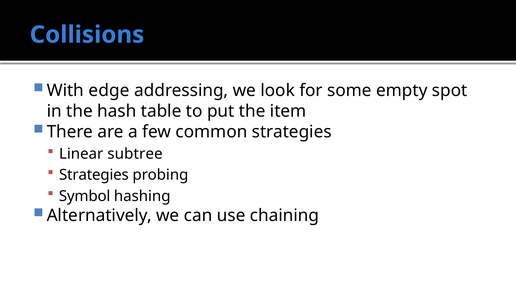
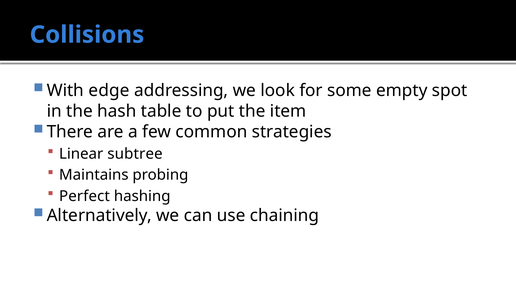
Strategies: Strategies -> Maintains (94, 175)
Symbol: Symbol -> Perfect (84, 196)
